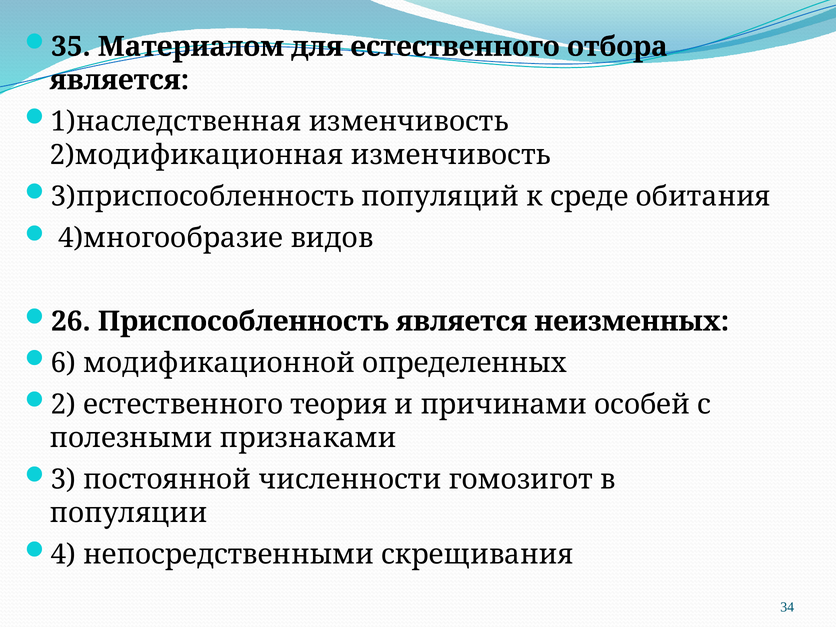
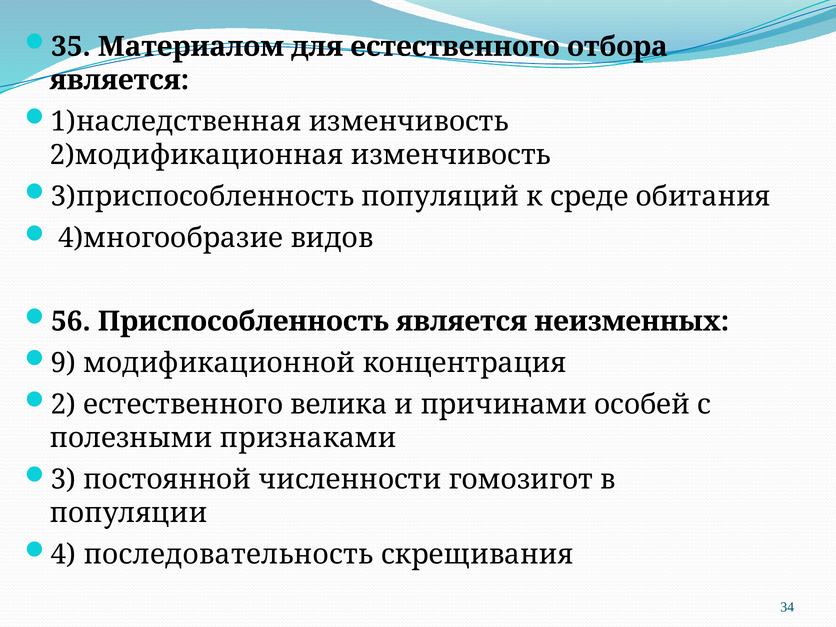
26: 26 -> 56 (71, 321)
6: 6 -> 9 (64, 363)
определенных: определенных -> концентрация (465, 363)
теория: теория -> велика (339, 404)
непосредственными: непосредственными -> последовательность (229, 555)
